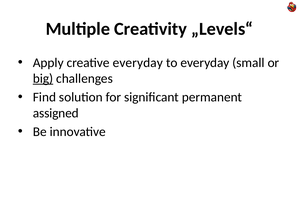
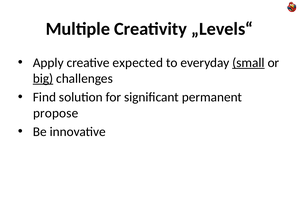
creative everyday: everyday -> expected (138, 63)
small underline: none -> present (248, 63)
assigned: assigned -> propose (56, 113)
